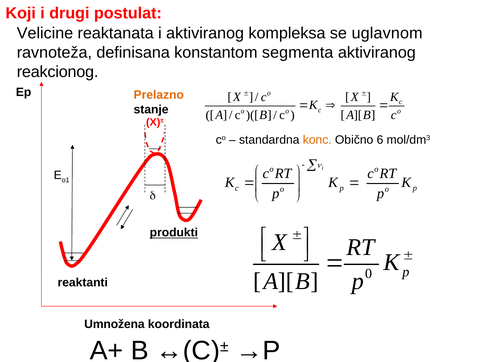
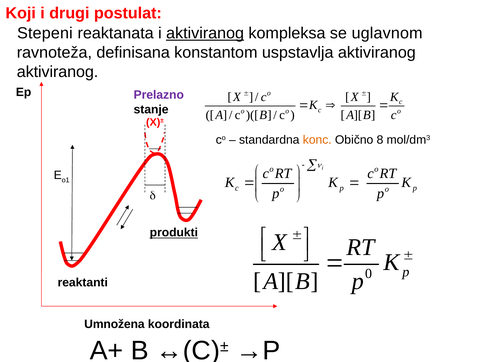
Velicine: Velicine -> Stepeni (45, 33)
aktiviranog underline: none -> present (205, 33)
segmenta: segmenta -> uspstavlja (298, 53)
reakcionog: reakcionog -> aktiviranog (58, 72)
Prelazno colour: orange -> purple (159, 95)
6: 6 -> 8 (380, 140)
